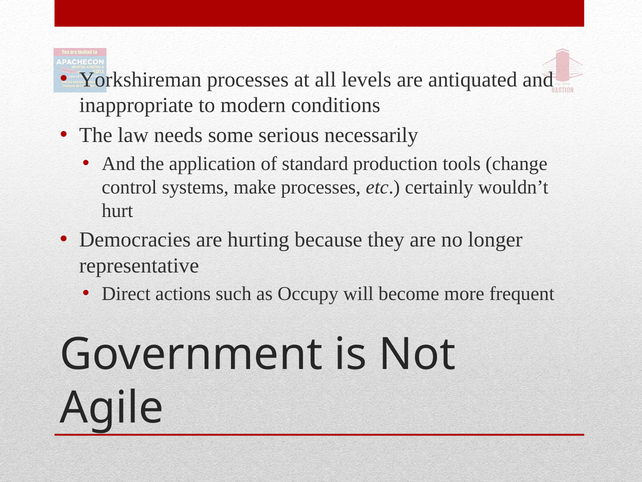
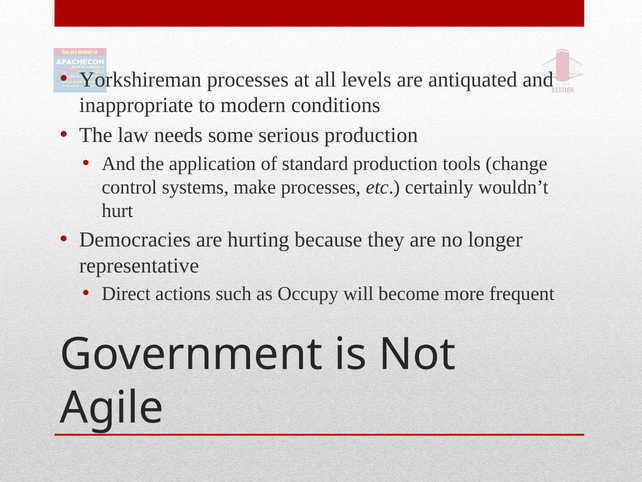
serious necessarily: necessarily -> production (371, 135)
